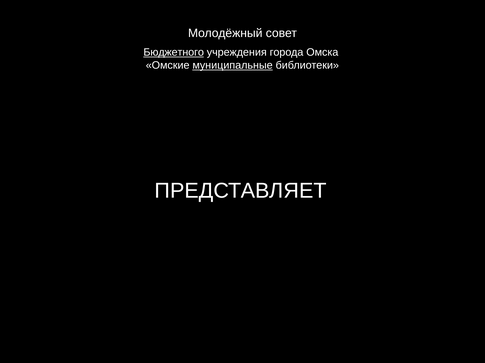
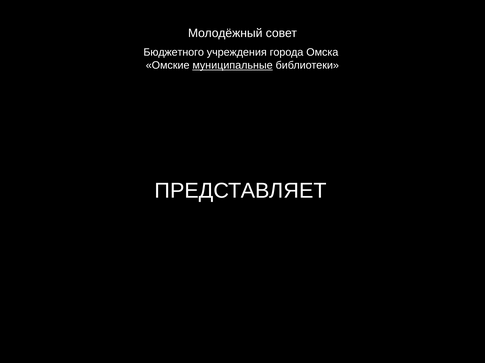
Бюджетного underline: present -> none (174, 53)
